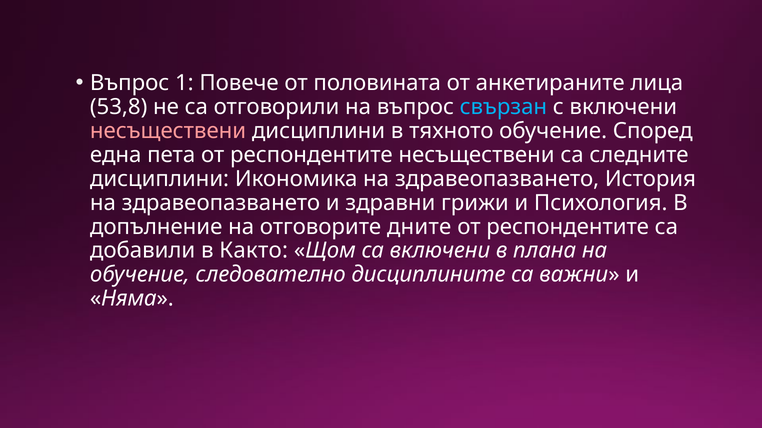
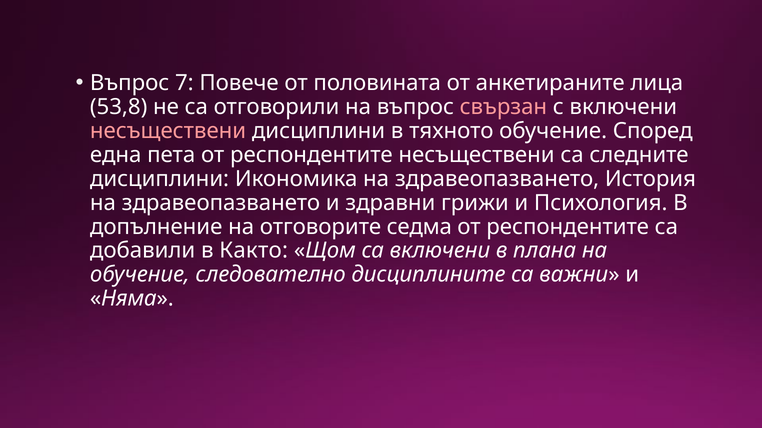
1: 1 -> 7 (184, 83)
свързан colour: light blue -> pink (503, 107)
дните: дните -> седма (419, 227)
